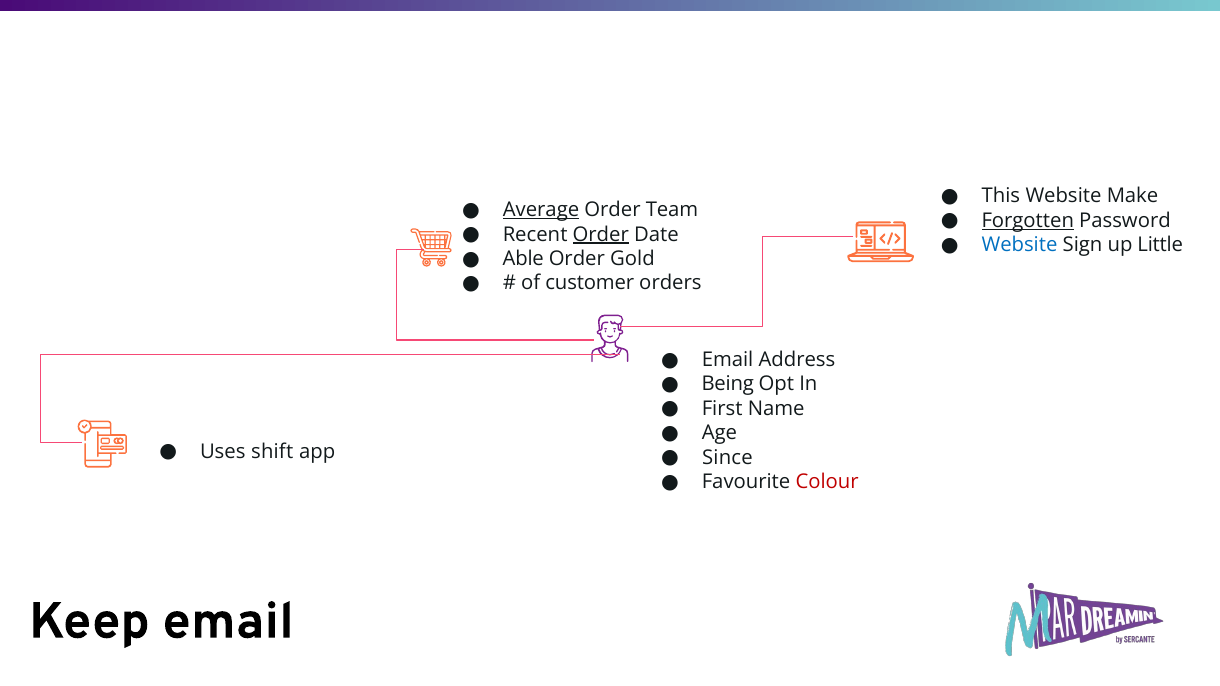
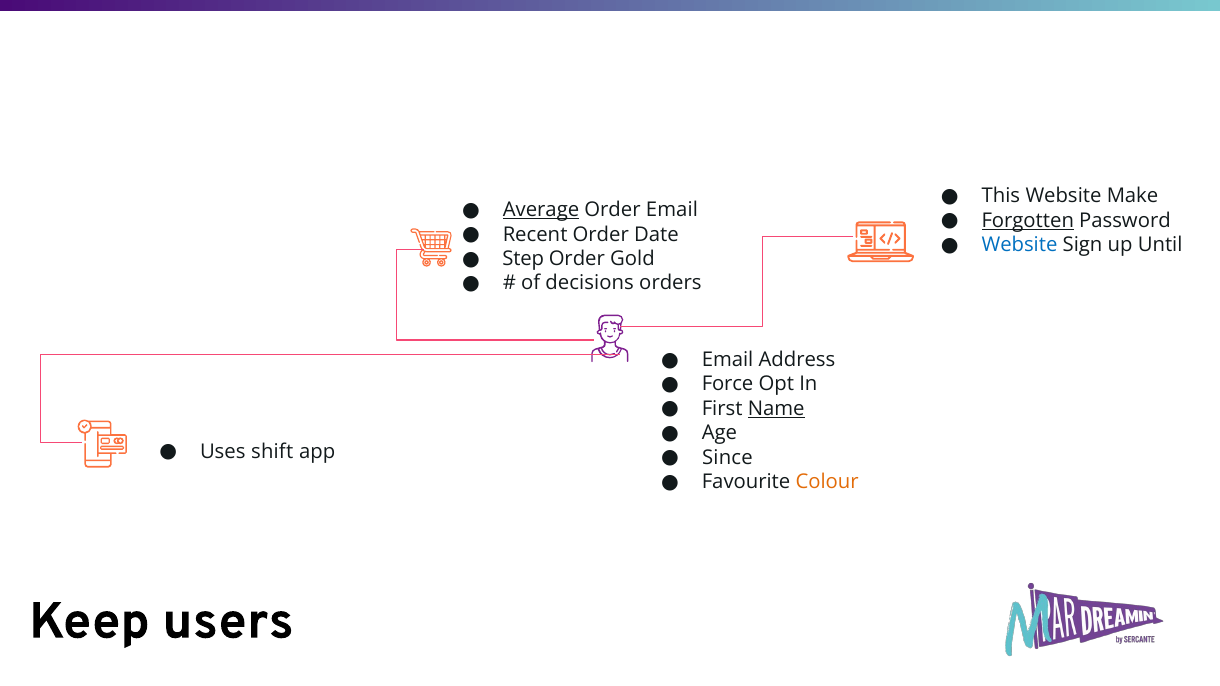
Order Team: Team -> Email (672, 210)
Order underline: present -> none (601, 234)
Little: Little -> Until (1160, 245)
Able: Able -> Step (523, 259)
customer: customer -> decisions (590, 283)
Being: Being -> Force (728, 384)
Name underline: none -> present (776, 409)
Colour colour: red -> orange (827, 482)
Keep email: email -> users (228, 621)
